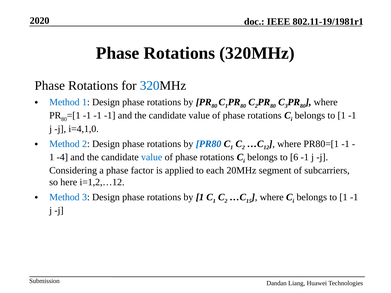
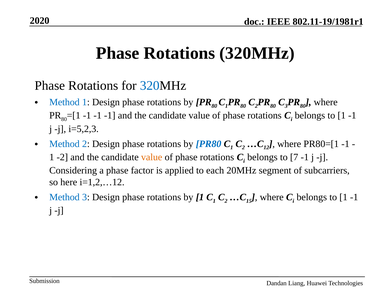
i=4,1,0: i=4,1,0 -> i=5,2,3 (84, 129)
-4: -4 -> -2 (62, 157)
value colour: blue -> orange (152, 157)
6: 6 -> 7 (294, 157)
